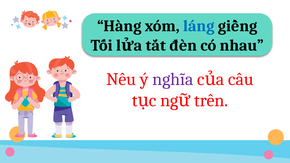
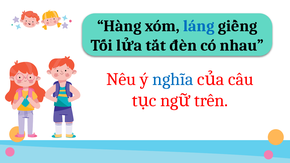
nghĩa colour: purple -> blue (173, 79)
